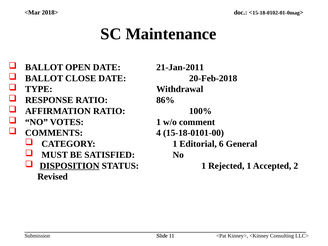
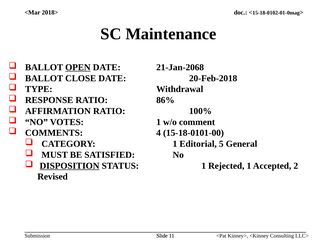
OPEN underline: none -> present (78, 67)
21-Jan-2011: 21-Jan-2011 -> 21-Jan-2068 (180, 67)
6: 6 -> 5 (221, 144)
